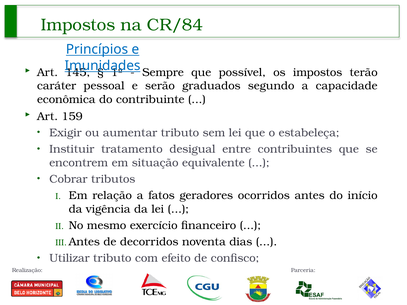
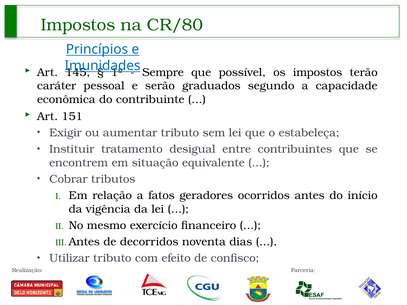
CR/84: CR/84 -> CR/80 (175, 25)
159: 159 -> 151 (72, 117)
